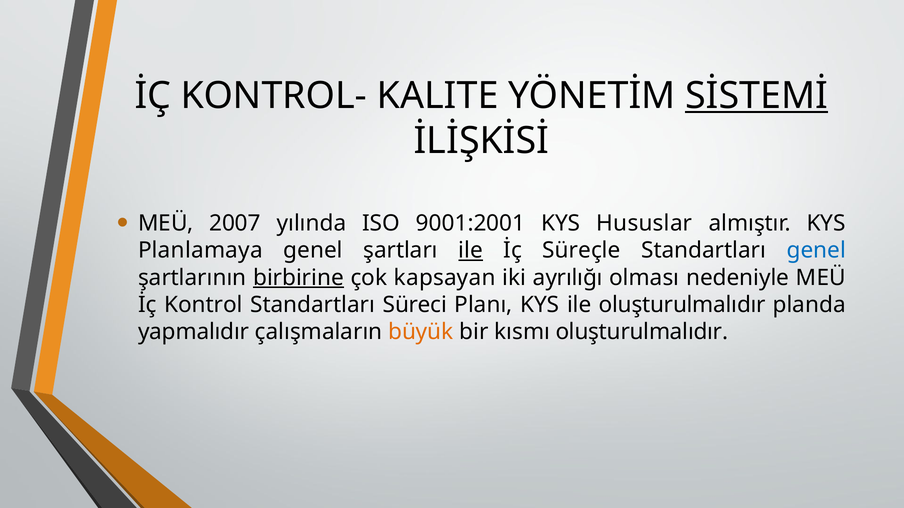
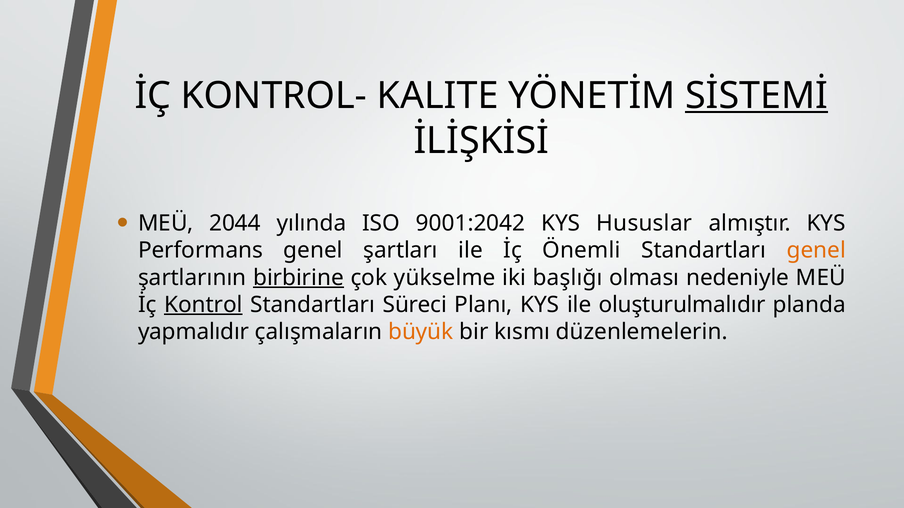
2007: 2007 -> 2044 (235, 224)
9001:2001: 9001:2001 -> 9001:2042 (471, 224)
Planlamaya: Planlamaya -> Performans (200, 251)
ile underline: present -> none (471, 251)
Süreçle: Süreçle -> Önemli (581, 251)
genel colour: blue -> orange (816, 251)
kapsayan: kapsayan -> yükselme (445, 278)
ayrılığı: ayrılığı -> başlığı (568, 278)
Kontrol underline: none -> present (203, 305)
kısmı oluşturulmalıdır: oluşturulmalıdır -> düzenlemelerin (642, 332)
